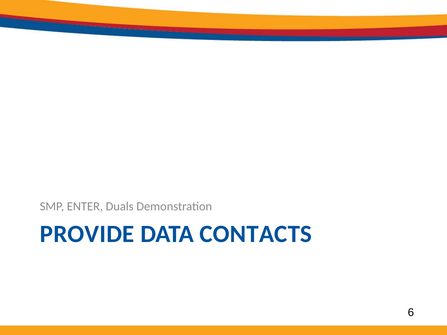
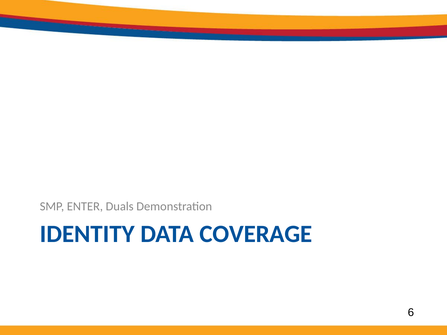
PROVIDE: PROVIDE -> IDENTITY (87, 234)
CONTACTS: CONTACTS -> COVERAGE (256, 234)
